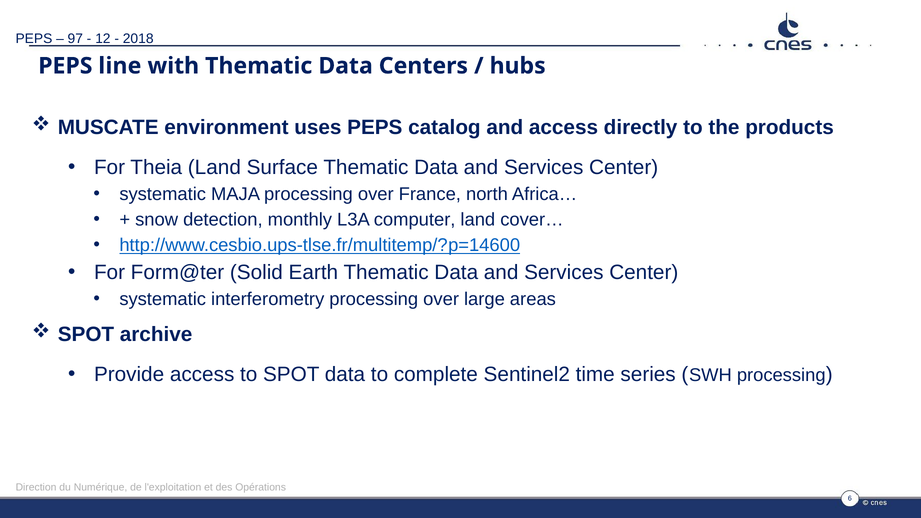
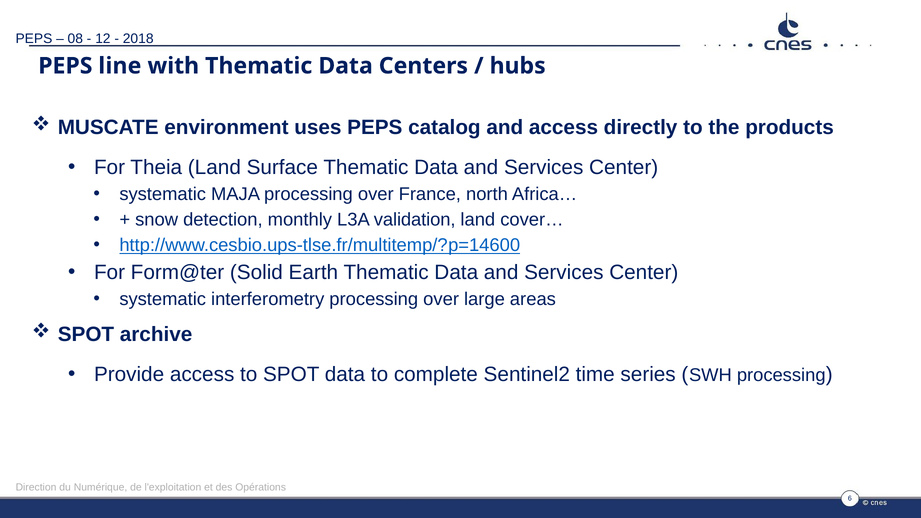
97: 97 -> 08 (75, 39)
computer: computer -> validation (415, 220)
